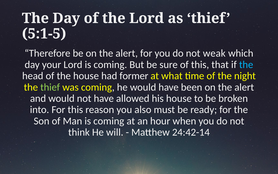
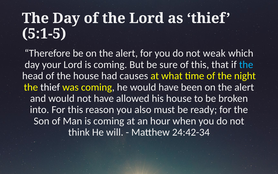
former: former -> causes (134, 76)
thief colour: light green -> white (50, 87)
24:42-14: 24:42-14 -> 24:42-34 (191, 132)
